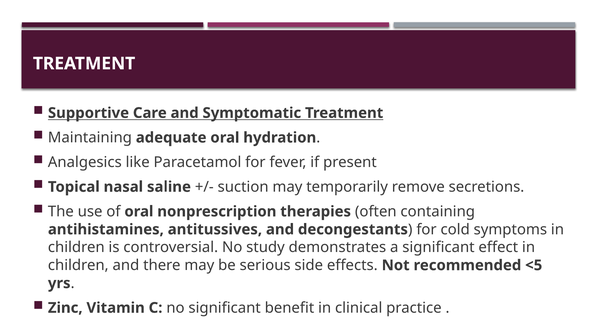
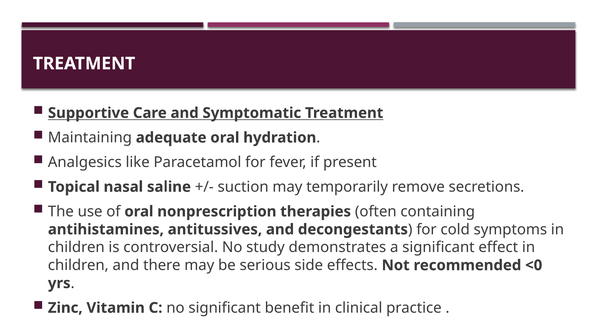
<5: <5 -> <0 (534, 265)
